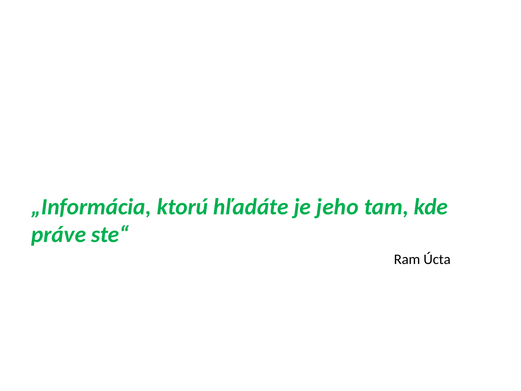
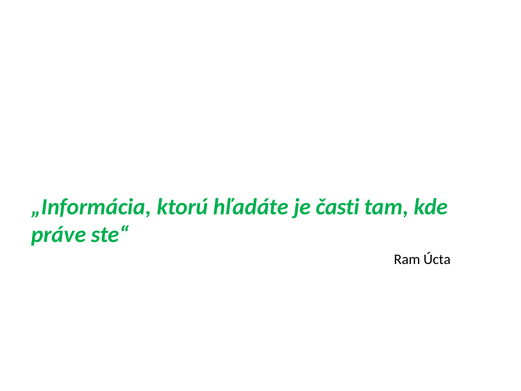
jeho: jeho -> časti (338, 207)
